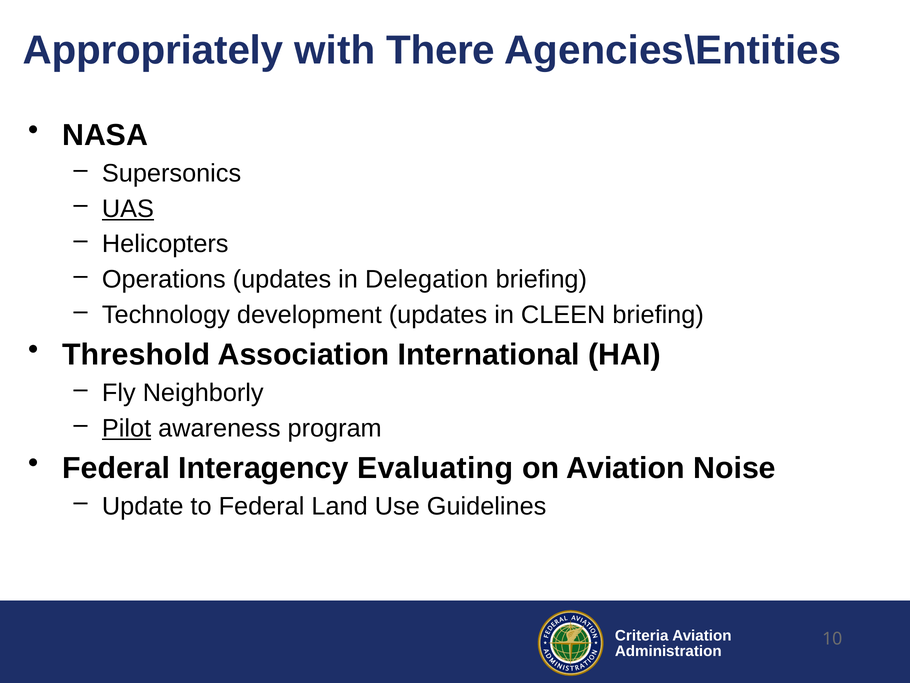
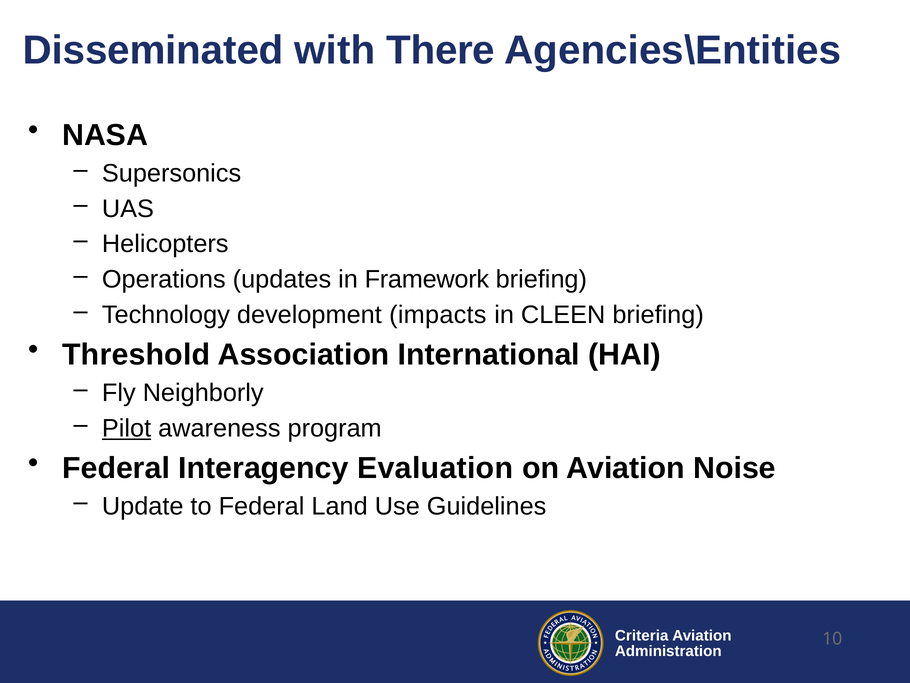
Appropriately: Appropriately -> Disseminated (153, 50)
UAS underline: present -> none (128, 209)
Delegation: Delegation -> Framework (427, 279)
development updates: updates -> impacts (438, 315)
Evaluating: Evaluating -> Evaluation (435, 468)
